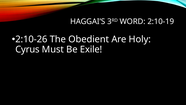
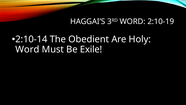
2:10-26: 2:10-26 -> 2:10-14 (31, 39)
Cyrus: Cyrus -> Word (27, 49)
